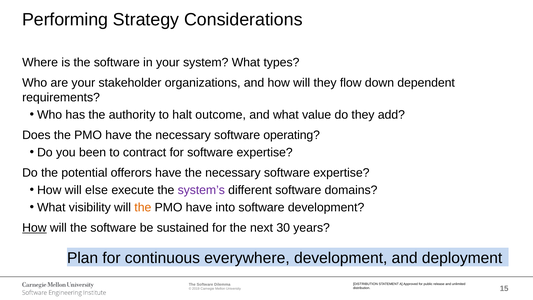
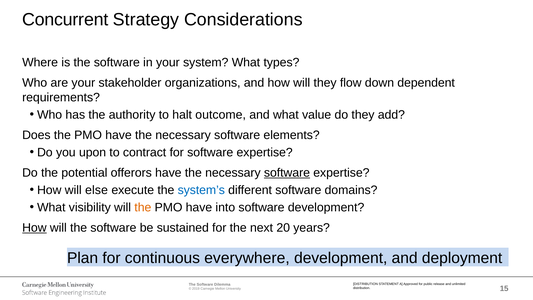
Performing: Performing -> Concurrent (65, 20)
operating: operating -> elements (292, 135)
been: been -> upon (93, 152)
software underline: none -> present (287, 173)
system’s colour: purple -> blue (201, 190)
30: 30 -> 20 (283, 228)
